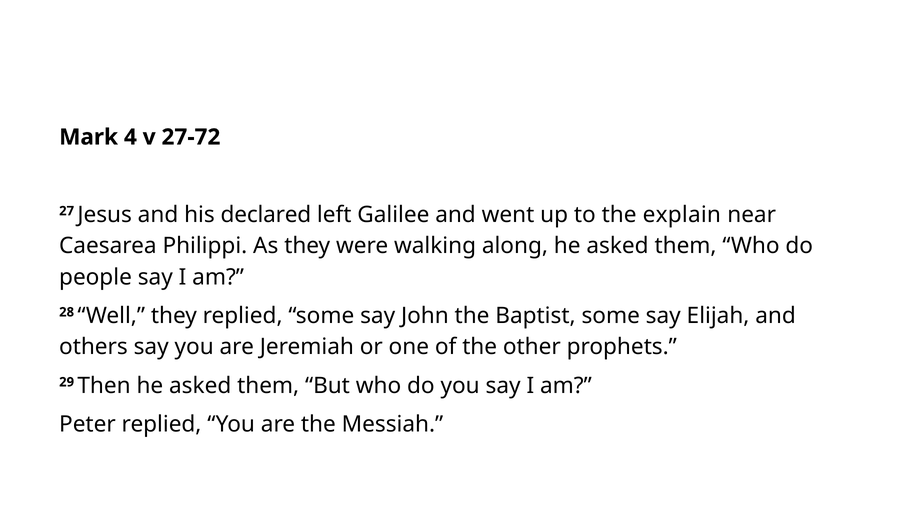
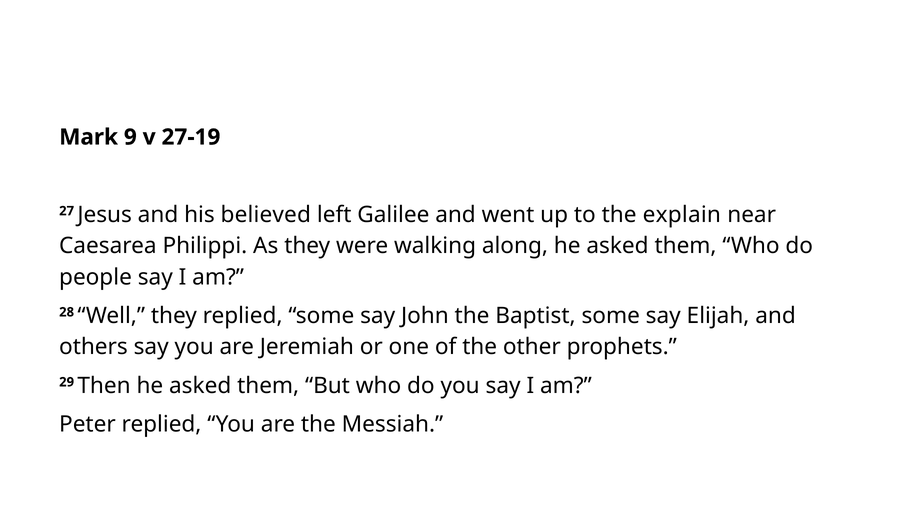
4: 4 -> 9 (130, 137)
27-72: 27-72 -> 27-19 (191, 137)
declared: declared -> believed (266, 214)
